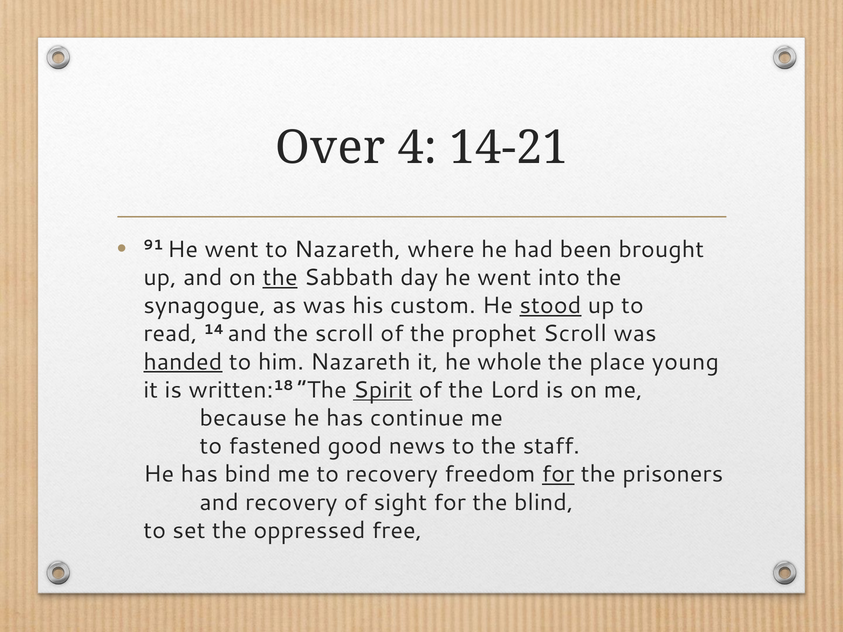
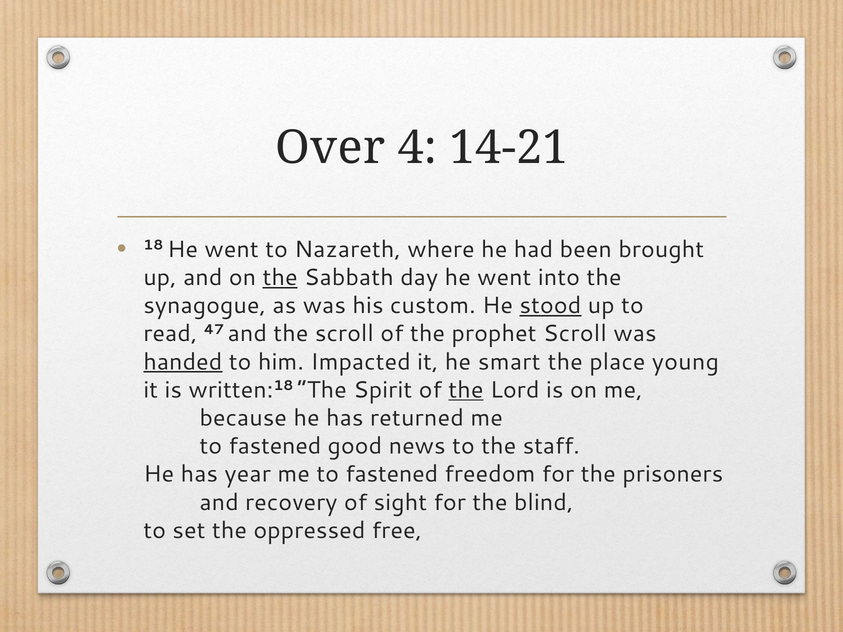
91: 91 -> 18 (153, 245)
14: 14 -> 47 (214, 330)
him Nazareth: Nazareth -> Impacted (361, 362)
whole: whole -> smart (509, 362)
Spirit underline: present -> none (383, 390)
the underline: none -> present (466, 390)
continue: continue -> returned (417, 418)
bind: bind -> year (248, 474)
recovery: recovery -> fastened (392, 474)
for underline: present -> none (558, 474)
